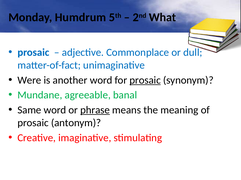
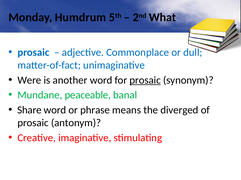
agreeable: agreeable -> peaceable (88, 95)
Same: Same -> Share (29, 110)
phrase underline: present -> none (95, 110)
meaning: meaning -> diverged (179, 110)
